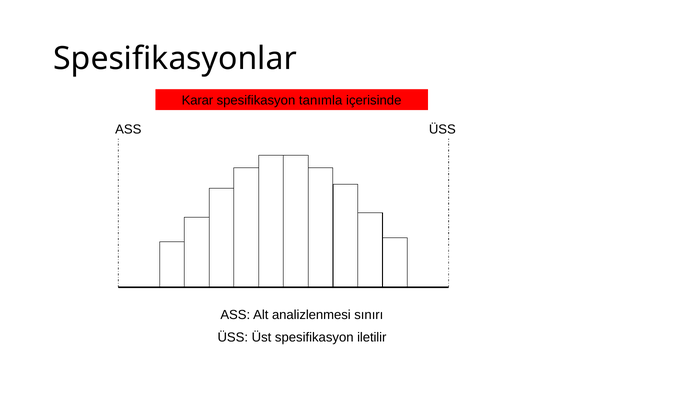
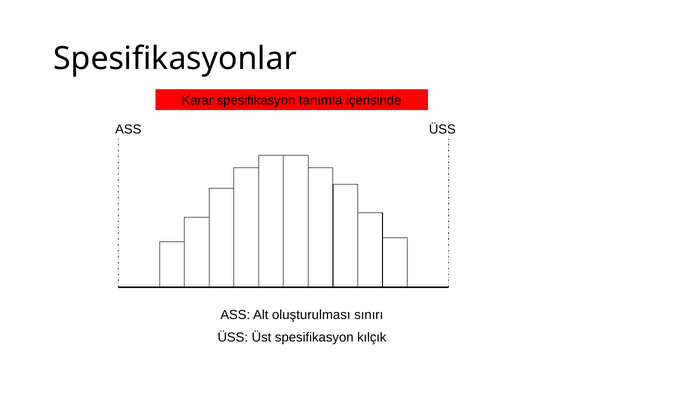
analizlenmesi: analizlenmesi -> oluşturulması (311, 315)
iletilir: iletilir -> kılçık (372, 338)
